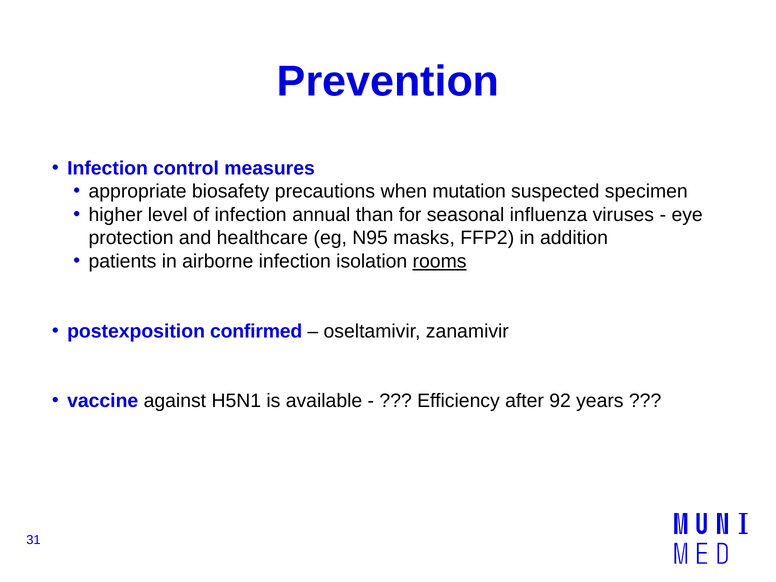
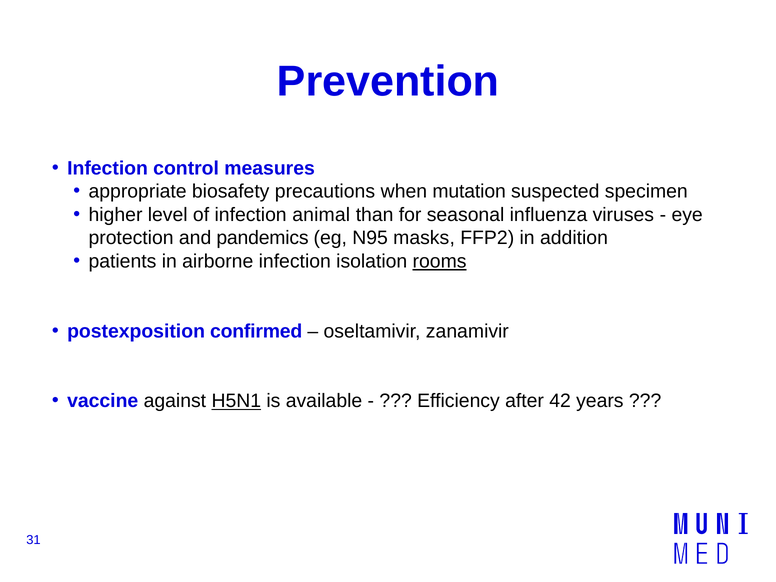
annual: annual -> animal (321, 215)
healthcare: healthcare -> pandemics (263, 238)
H5N1 underline: none -> present (236, 401)
92: 92 -> 42 (560, 401)
